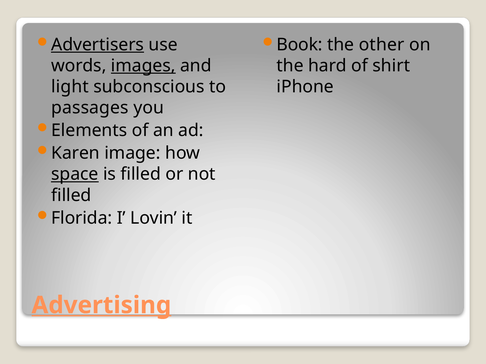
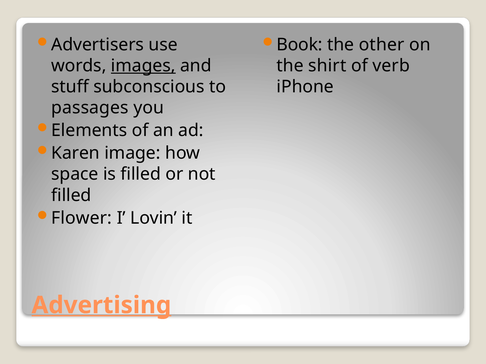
Advertisers underline: present -> none (98, 45)
hard: hard -> shirt (327, 66)
shirt: shirt -> verb (391, 66)
light: light -> stuff (70, 87)
space underline: present -> none (75, 174)
Florida: Florida -> Flower (82, 218)
